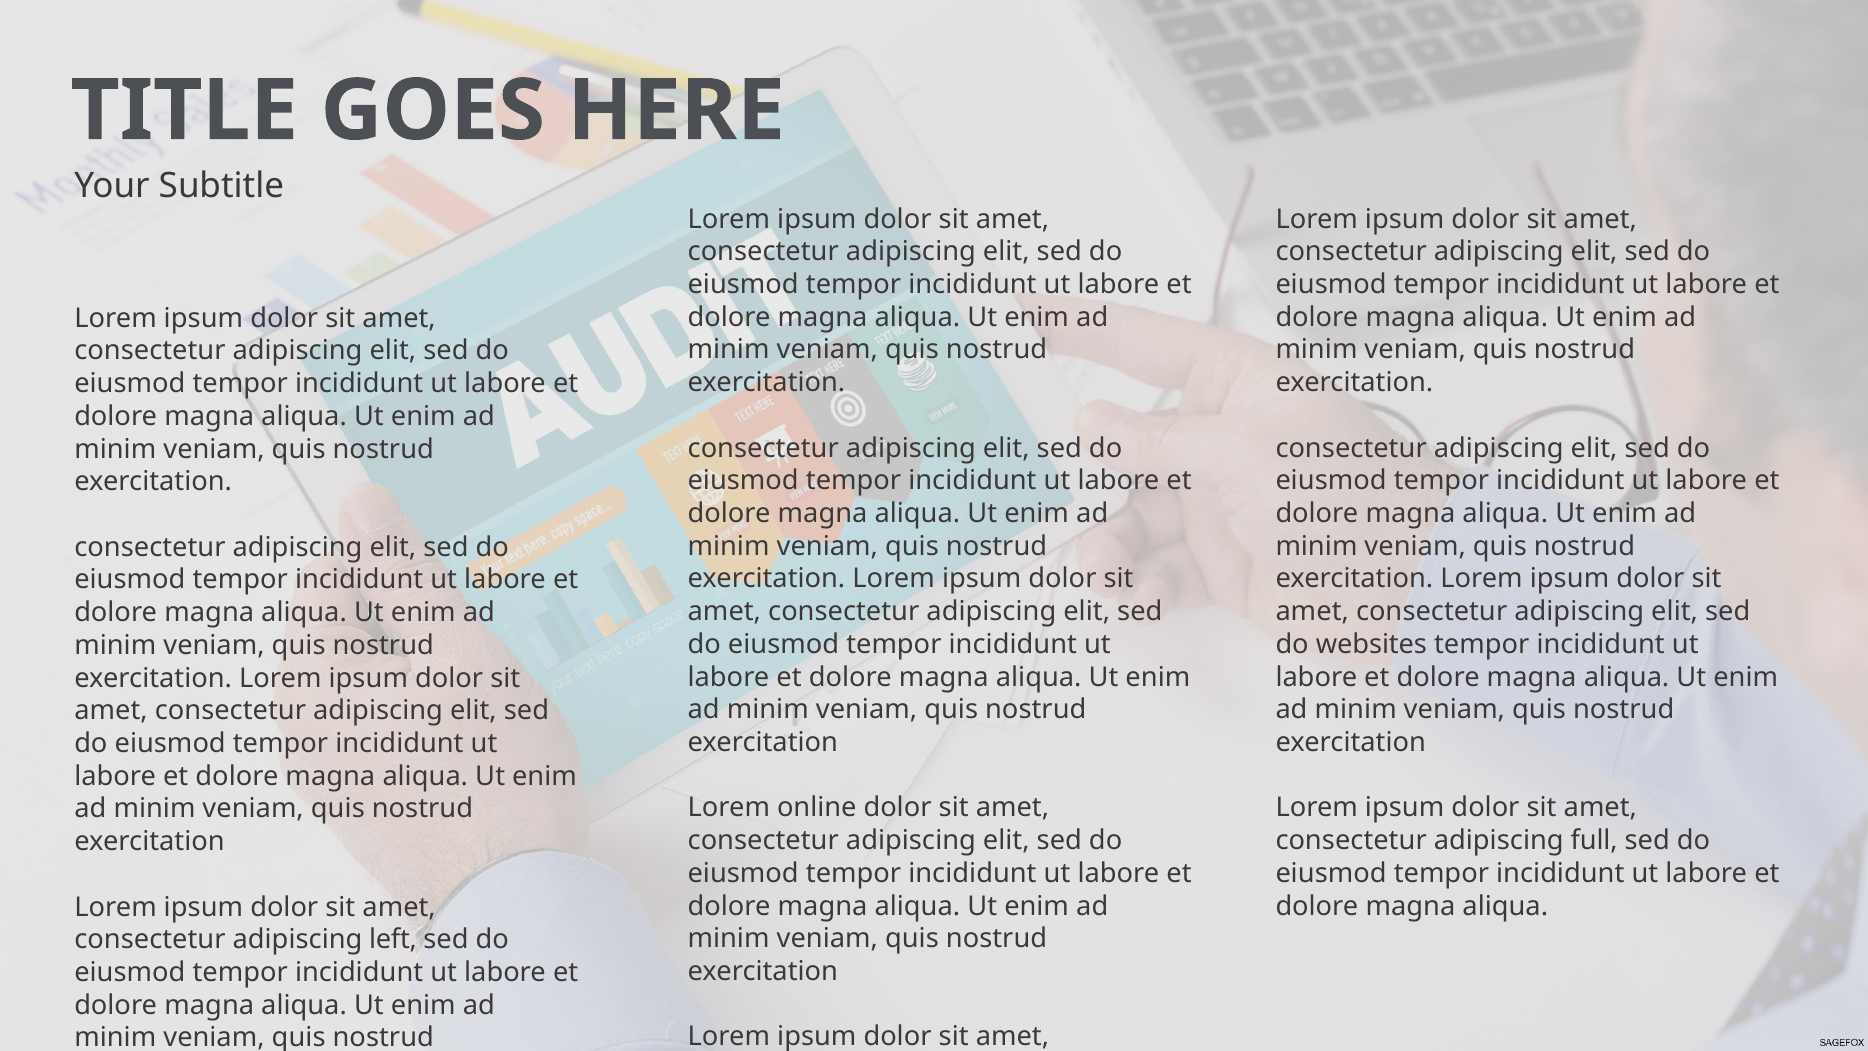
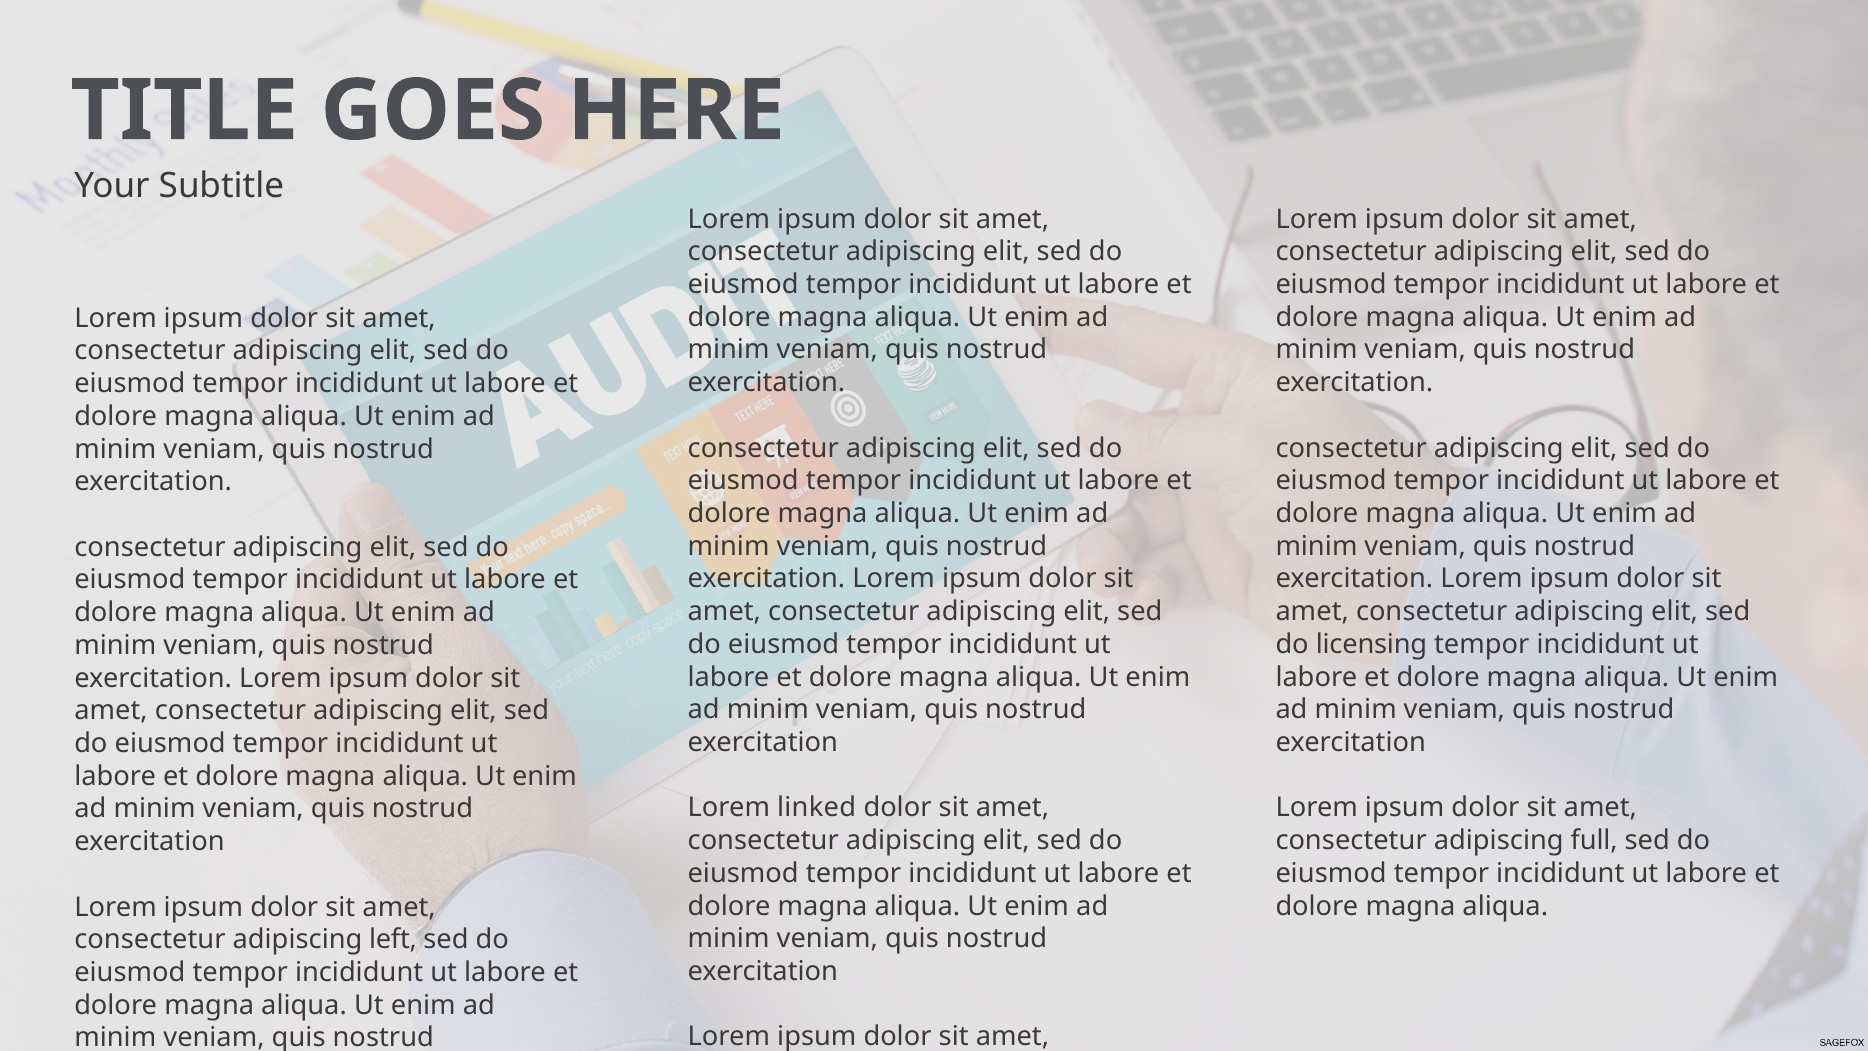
websites: websites -> licensing (1372, 644)
online: online -> linked (817, 808)
